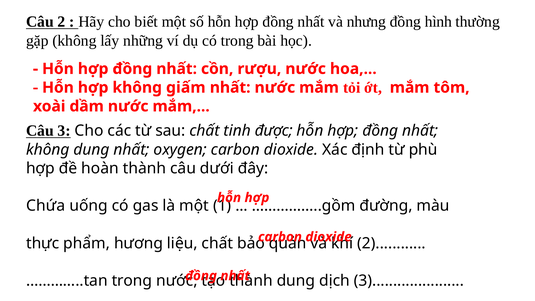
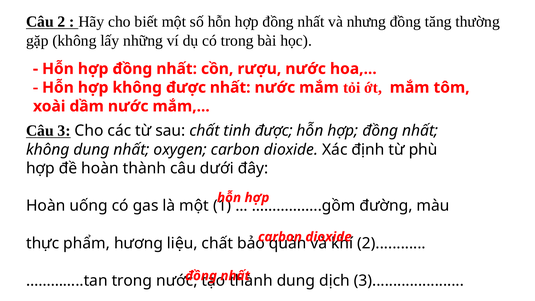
hình: hình -> tăng (438, 22)
không giấm: giấm -> được (186, 88)
Chứa: Chứa -> Hoàn (46, 206)
